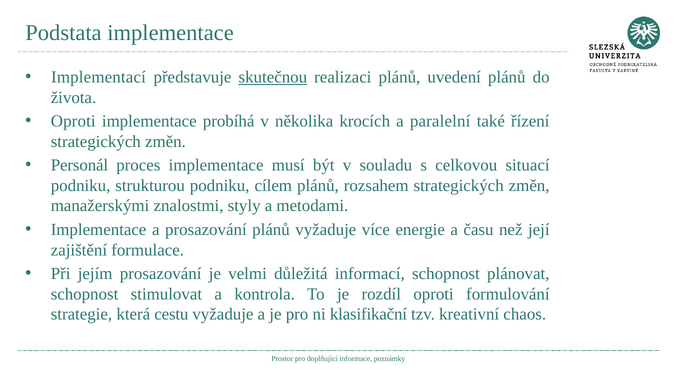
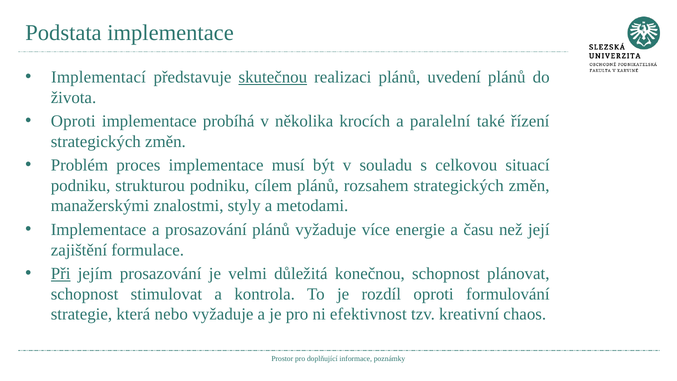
Personál: Personál -> Problém (79, 165)
Při underline: none -> present (61, 274)
informací: informací -> konečnou (370, 274)
cestu: cestu -> nebo (171, 314)
klasifikační: klasifikační -> efektivnost (368, 314)
